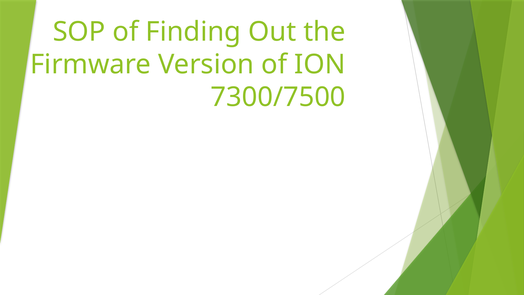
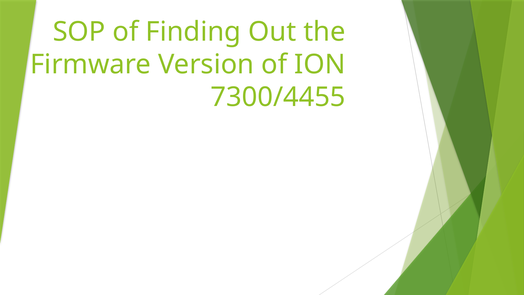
7300/7500: 7300/7500 -> 7300/4455 (278, 97)
